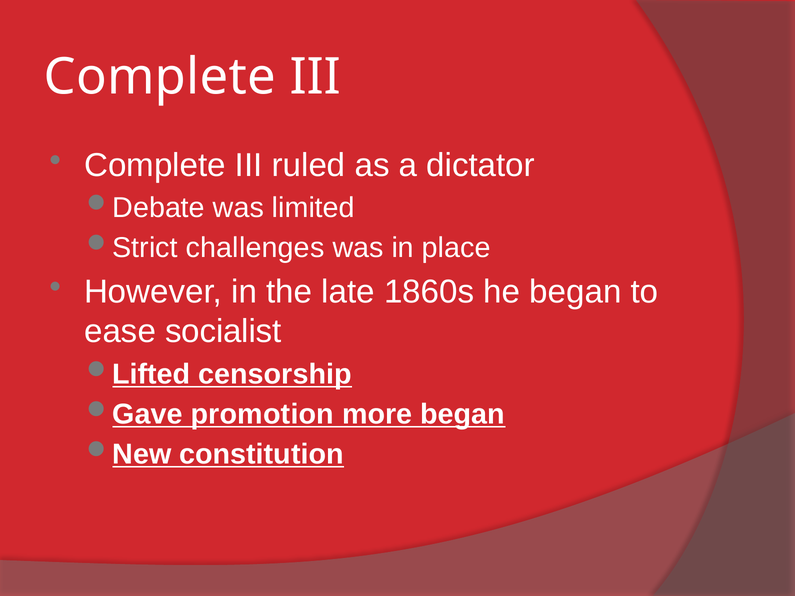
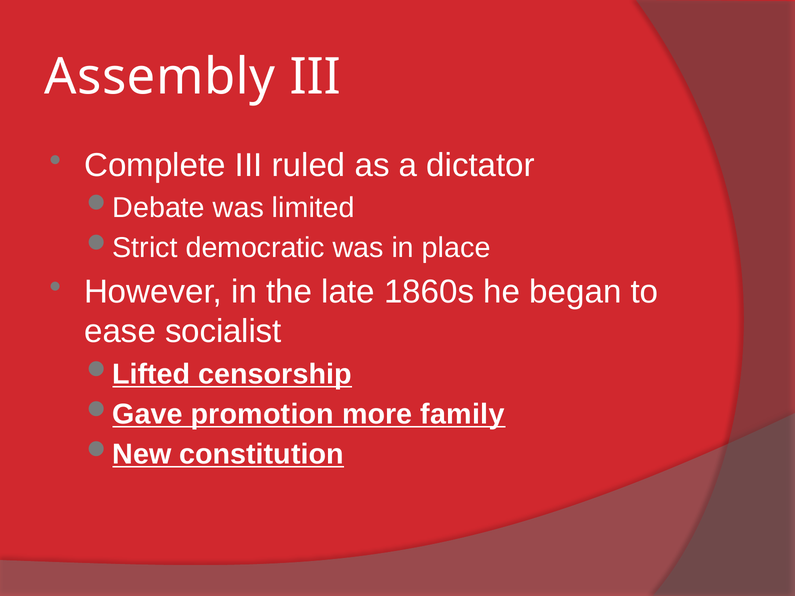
Complete: Complete -> Assembly (160, 77)
challenges: challenges -> democratic (255, 248)
more began: began -> family (462, 414)
